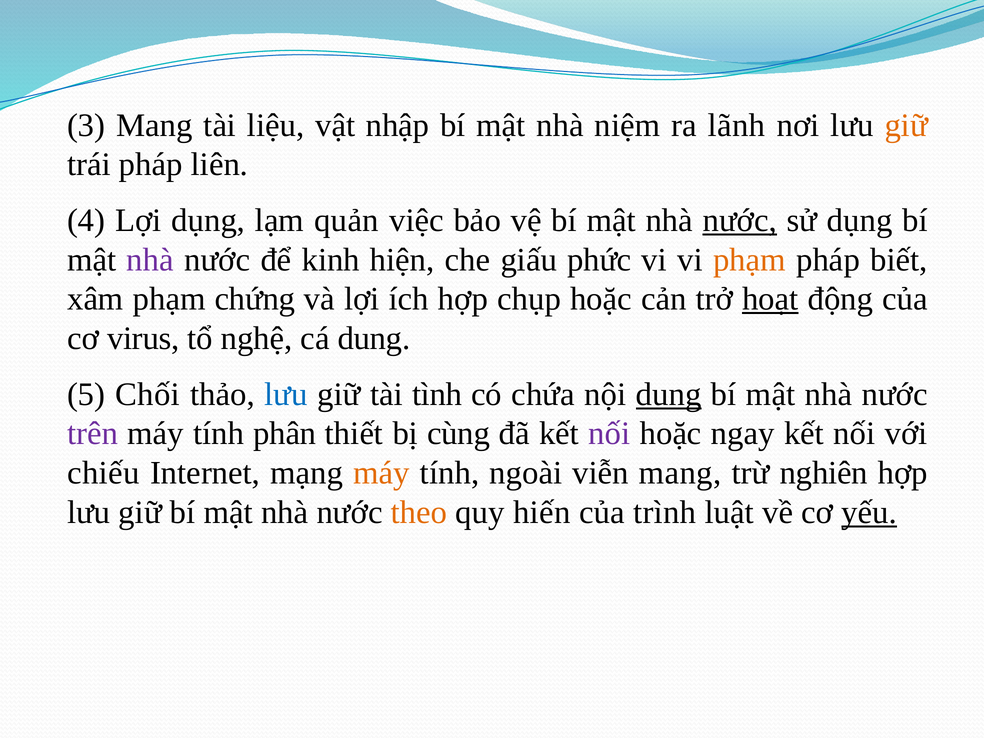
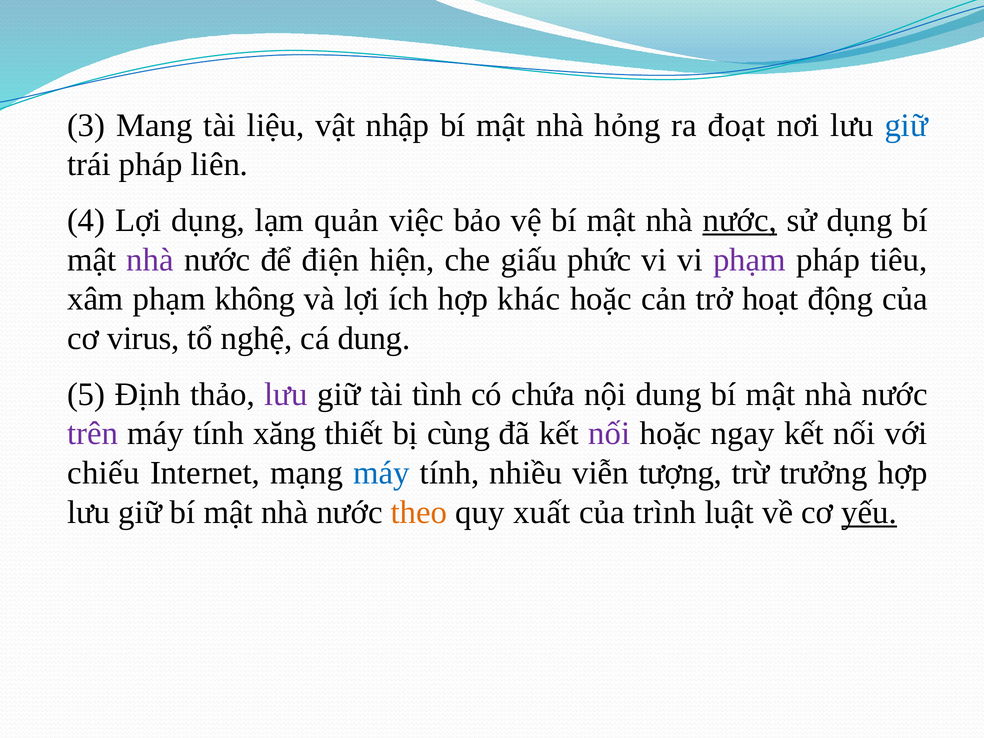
niệm: niệm -> hỏng (627, 125)
lãnh: lãnh -> đoạt (737, 125)
giữ colour: orange -> blue (906, 125)
kinh: kinh -> điện (331, 260)
phạm colour: orange -> purple (749, 260)
biết: biết -> tiêu (899, 260)
chứng: chứng -> không (255, 299)
chụp: chụp -> khác (529, 299)
hoạt underline: present -> none (770, 299)
Chối: Chối -> Định (148, 394)
lưu colour: blue -> purple (286, 394)
dung underline: present -> none (669, 394)
phân: phân -> xăng (285, 434)
máy colour: orange -> blue (382, 473)
ngoài: ngoài -> nhiều (526, 473)
viễn mang: mang -> tượng (680, 473)
nghiên: nghiên -> trưởng (824, 473)
hiến: hiến -> xuất (542, 512)
